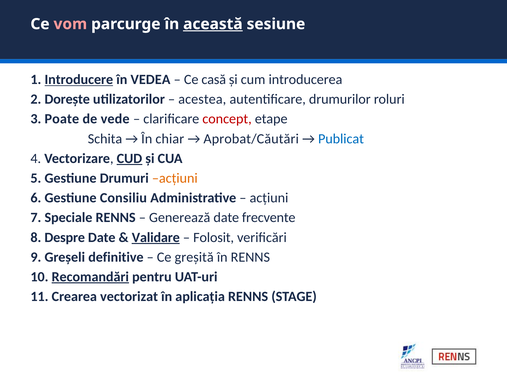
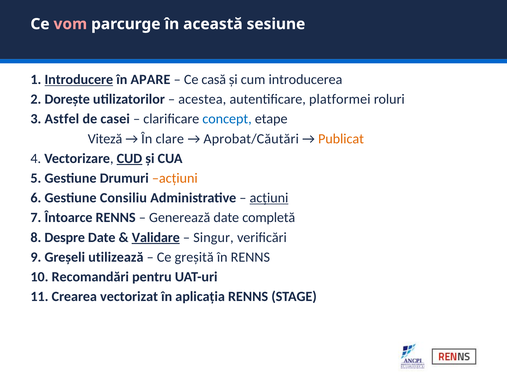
această underline: present -> none (213, 24)
VEDEA: VEDEA -> APARE (150, 80)
drumurilor: drumurilor -> platformei (340, 99)
Poate: Poate -> Astfel (62, 119)
vede: vede -> casei (115, 119)
concept colour: red -> blue (227, 119)
Schita: Schita -> Viteză (105, 139)
chiar: chiar -> clare (170, 139)
Publicat colour: blue -> orange (341, 139)
acțiuni underline: none -> present (269, 198)
Speciale: Speciale -> Întoarce (68, 218)
frecvente: frecvente -> completă (269, 218)
Folosit: Folosit -> Singur (213, 238)
definitive: definitive -> utilizează (116, 257)
Recomandări underline: present -> none (90, 277)
